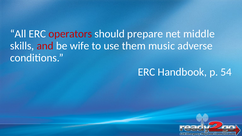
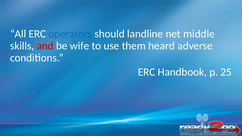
operators colour: red -> blue (70, 34)
prepare: prepare -> landline (145, 34)
music: music -> heard (162, 46)
54: 54 -> 25 (226, 72)
